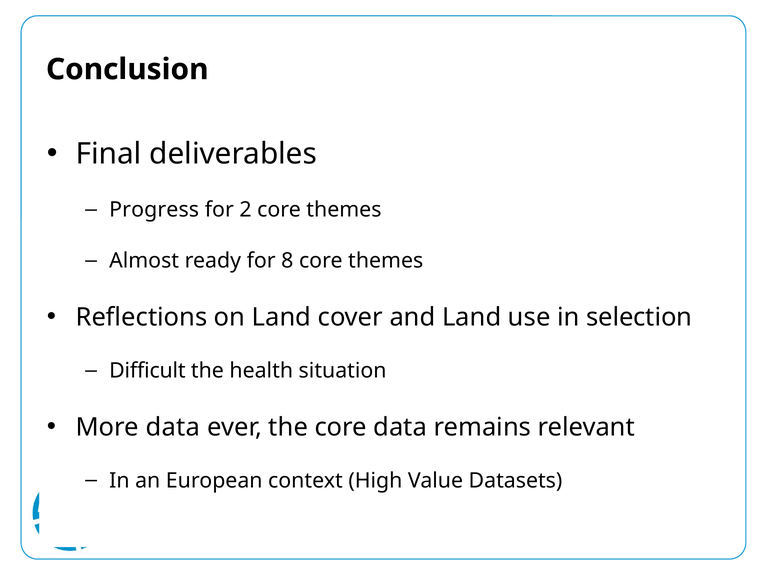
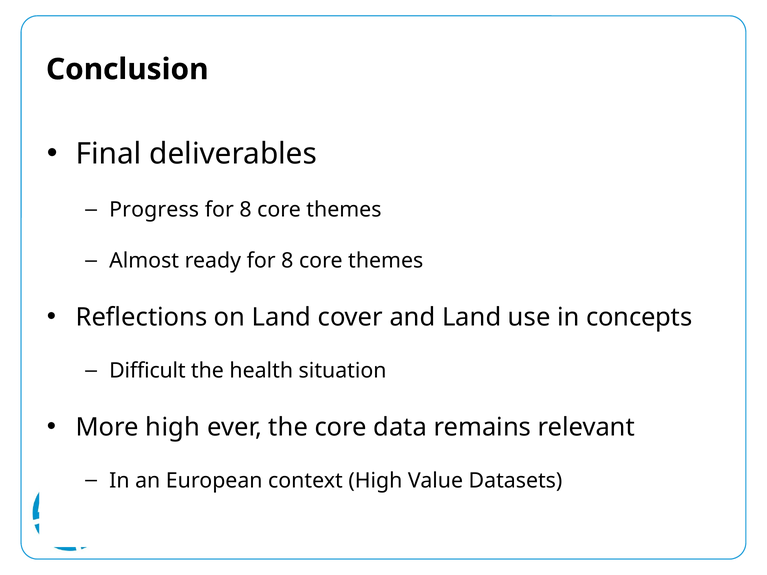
2: 2 -> 8 (246, 210)
selection: selection -> concepts (639, 318)
More data: data -> high (173, 427)
